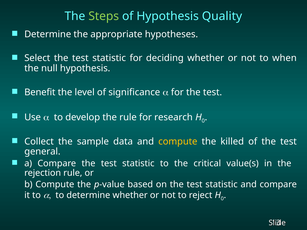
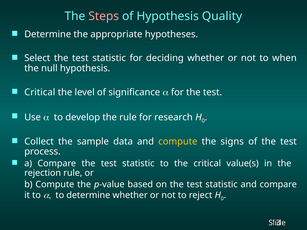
Steps colour: light green -> pink (104, 16)
Benefit: Benefit -> Critical (40, 92)
killed: killed -> signs (232, 142)
general: general -> process (42, 152)
